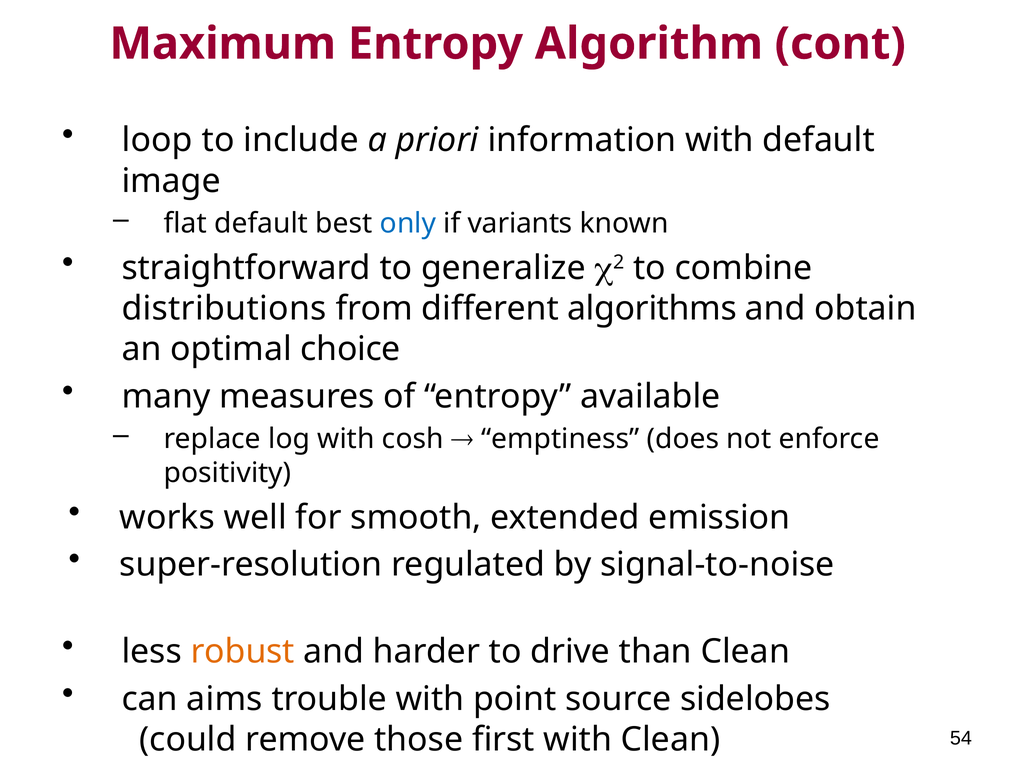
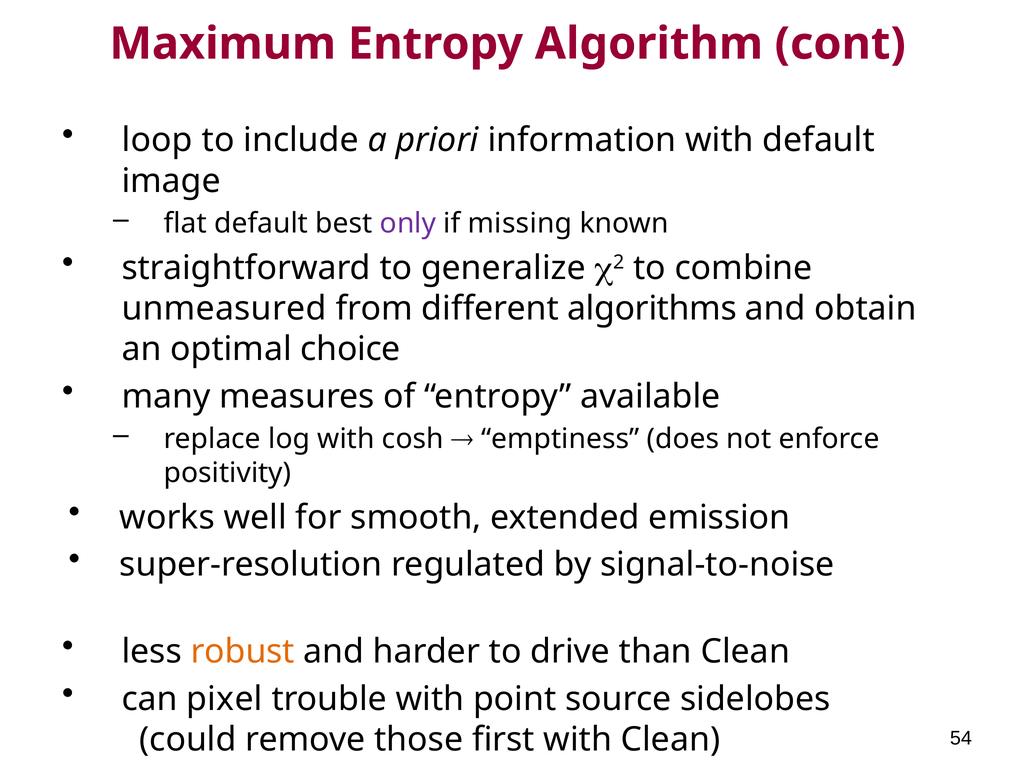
only colour: blue -> purple (408, 223)
variants: variants -> missing (520, 223)
distributions: distributions -> unmeasured (224, 308)
aims: aims -> pixel (224, 699)
